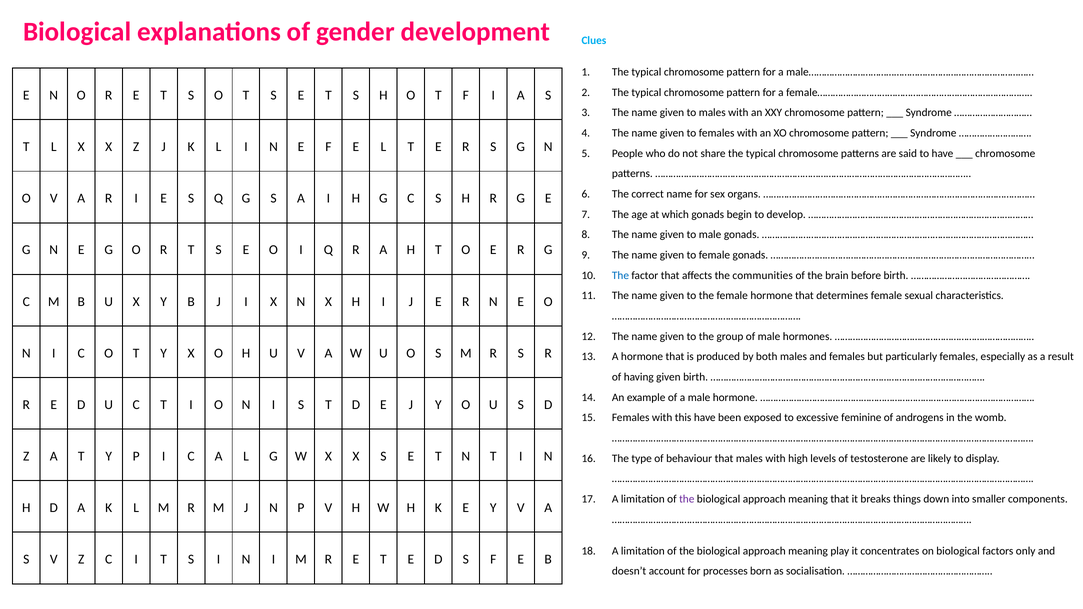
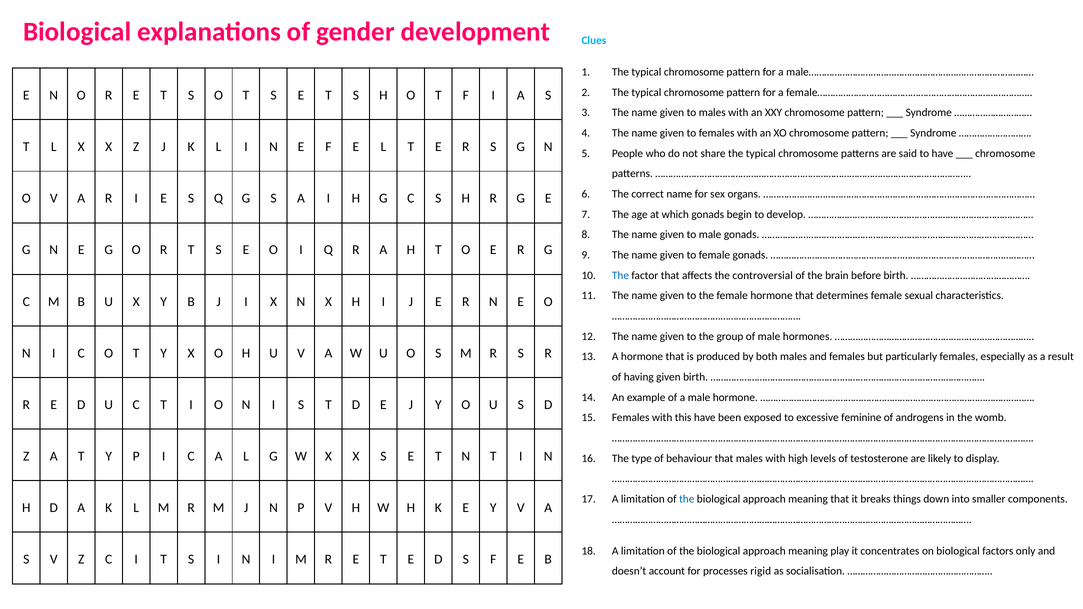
communities: communities -> controversial (763, 275)
the colour: purple -> blue (687, 499)
born: born -> rigid (761, 571)
